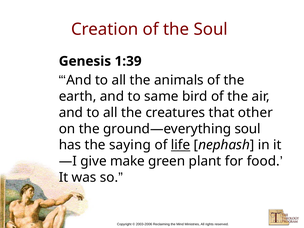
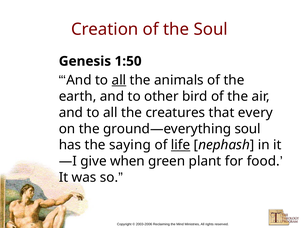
1:39: 1:39 -> 1:50 (128, 61)
all underline: none -> present (119, 80)
same: same -> other (161, 96)
other: other -> every (255, 113)
make: make -> when (127, 161)
